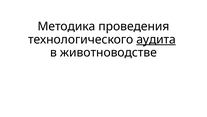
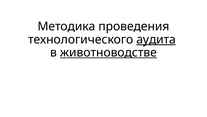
животноводстве underline: none -> present (108, 52)
